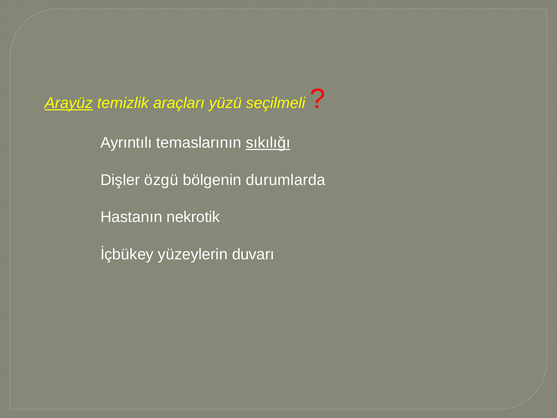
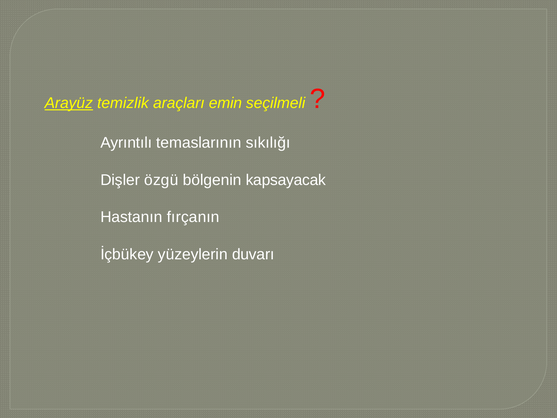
yüzü: yüzü -> emin (225, 103)
sıkılığı underline: present -> none (268, 143)
durumlarda: durumlarda -> kapsayacak (286, 180)
nekrotik: nekrotik -> fırçanın (193, 217)
